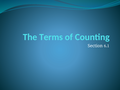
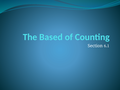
Terms: Terms -> Based (51, 37)
